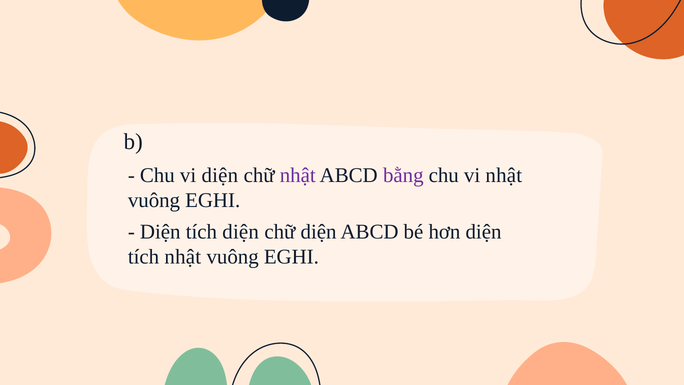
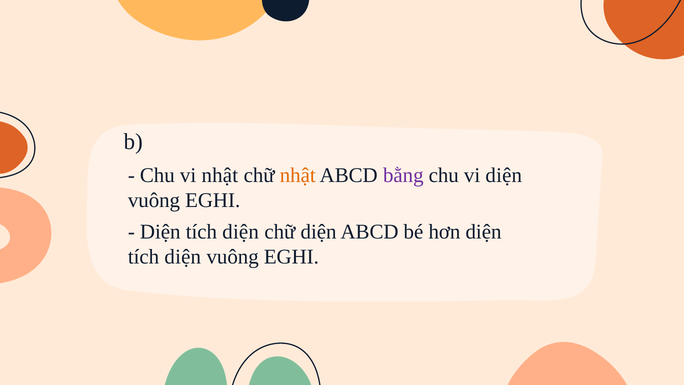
vi diện: diện -> nhật (220, 175)
nhật colour: purple -> orange (298, 175)
vi nhật: nhật -> diện (504, 175)
nhật: nhật -> diện (183, 257)
